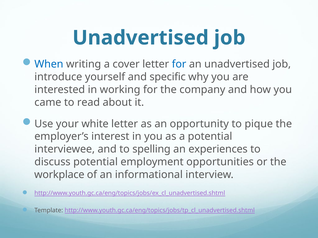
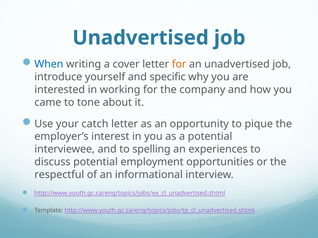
for colour: blue -> orange (179, 64)
read: read -> tone (89, 103)
white: white -> catch (95, 124)
workplace: workplace -> respectful (59, 175)
